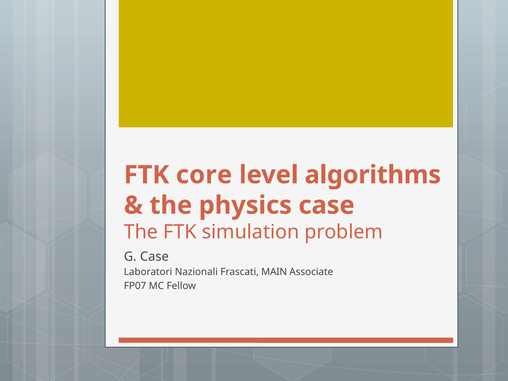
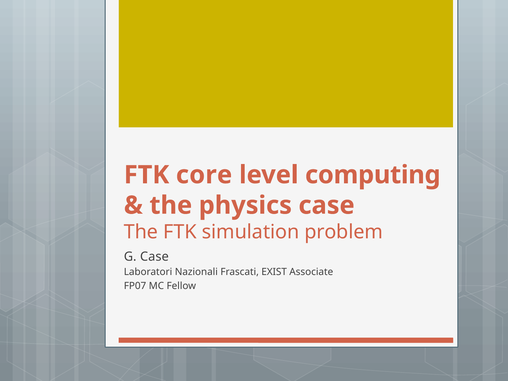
algorithms: algorithms -> computing (373, 175)
MAIN: MAIN -> EXIST (274, 272)
